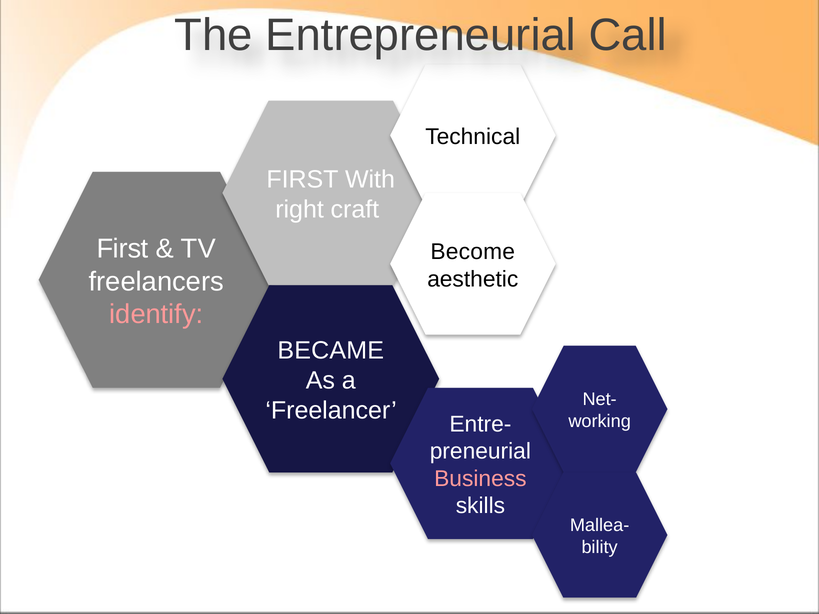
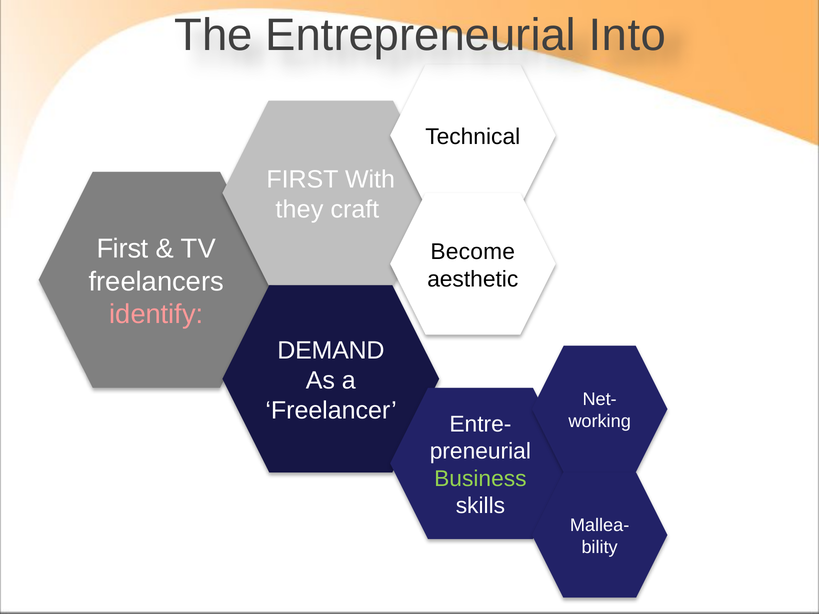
Call: Call -> Into (627, 35)
right: right -> they (299, 210)
BECAME: BECAME -> DEMAND (331, 351)
Business colour: pink -> light green (480, 479)
